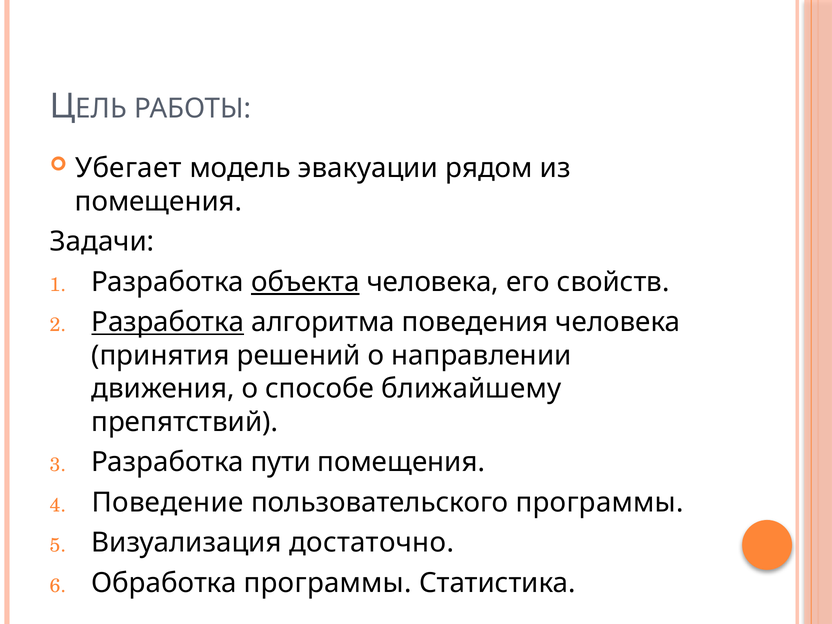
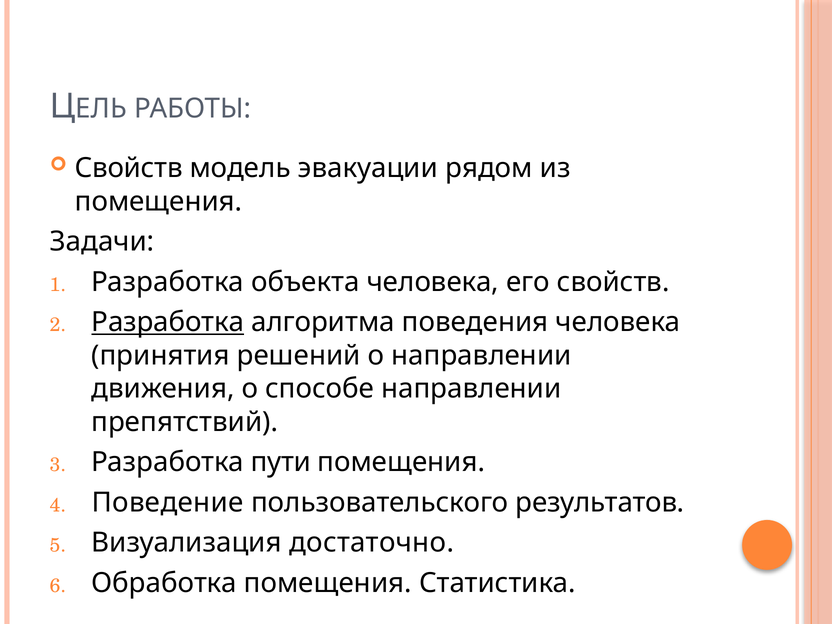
Убегает: Убегает -> Свойств (129, 168)
объекта underline: present -> none (305, 282)
способе ближайшему: ближайшему -> направлении (471, 389)
пользовательского программы: программы -> результатов (600, 503)
Обработка программы: программы -> помещения (328, 583)
